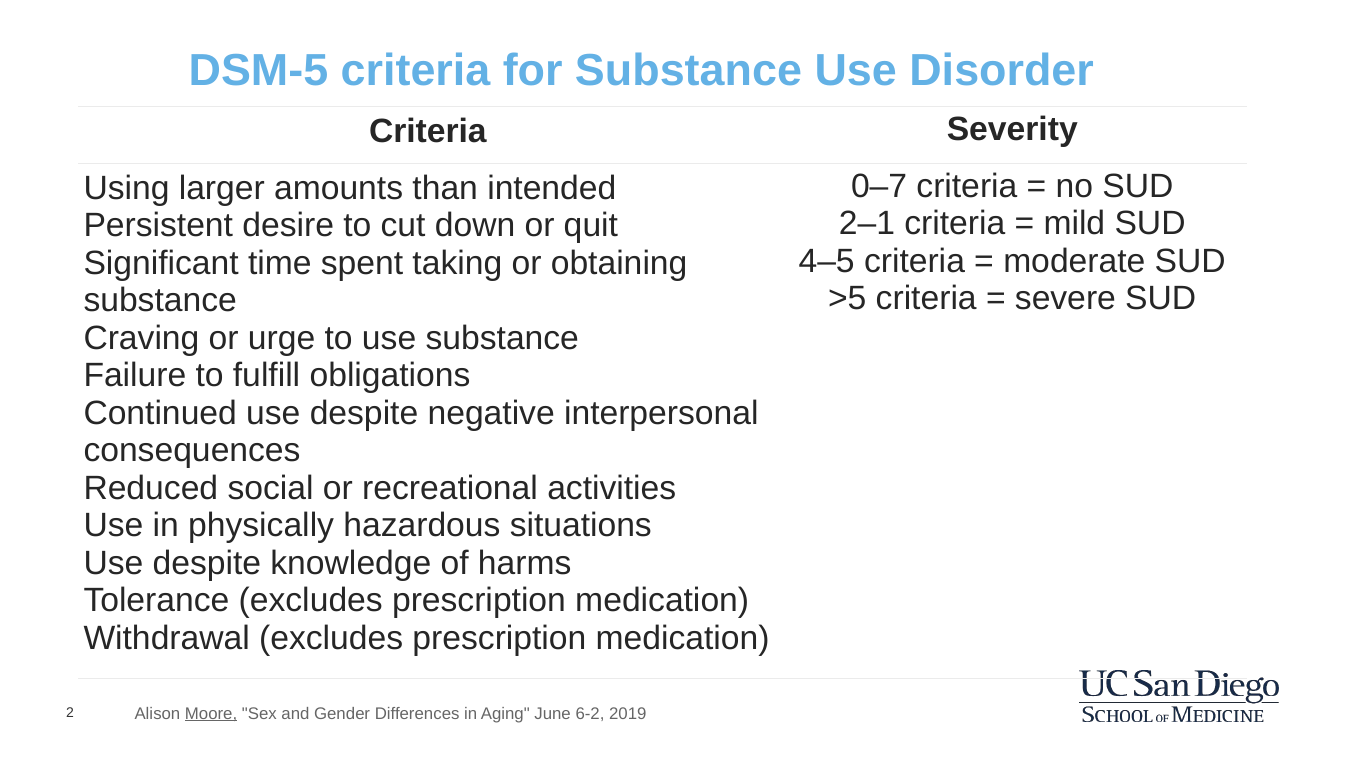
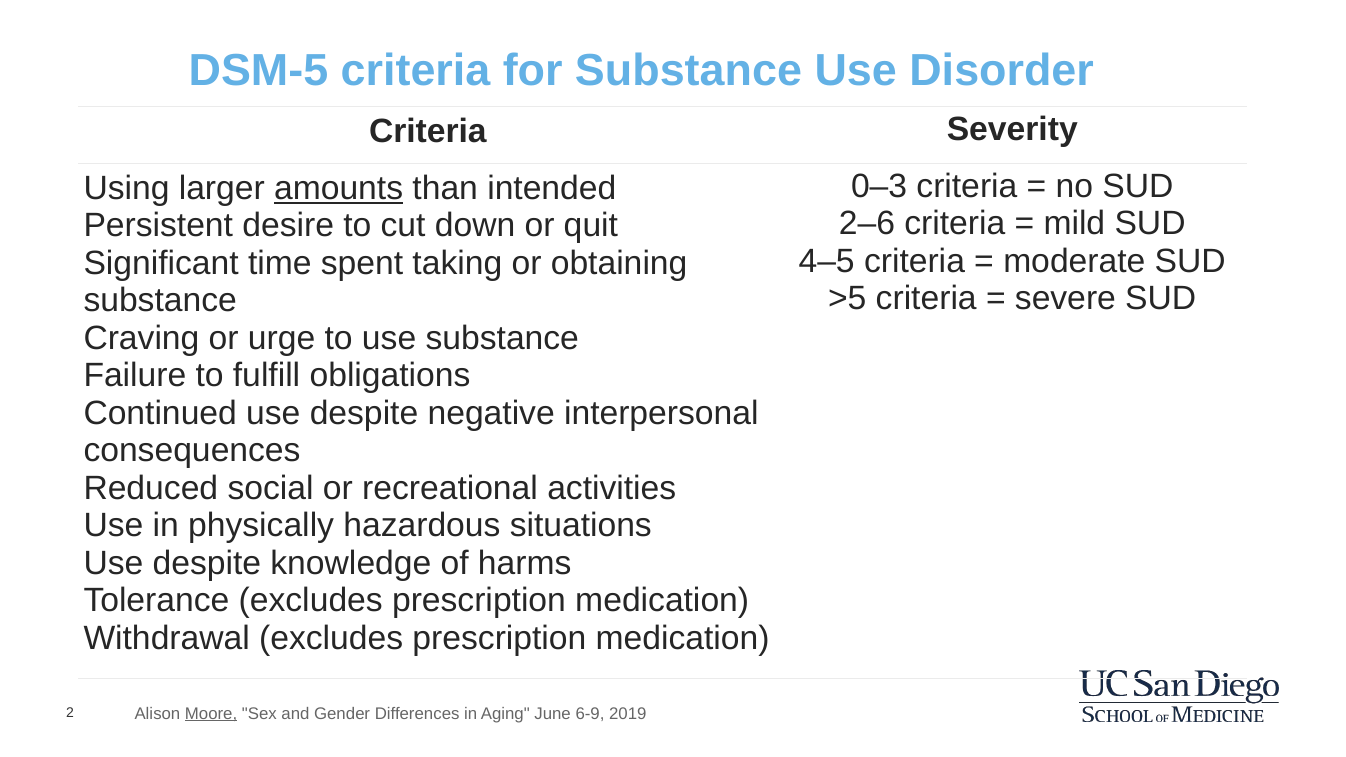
0–7: 0–7 -> 0–3 (879, 186)
amounts underline: none -> present (339, 188)
2–1: 2–1 -> 2–6 (867, 224)
6-2: 6-2 -> 6-9 (590, 714)
